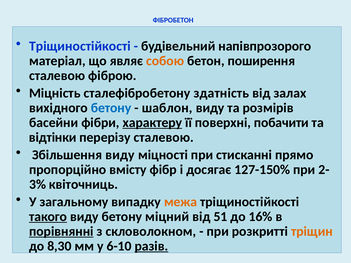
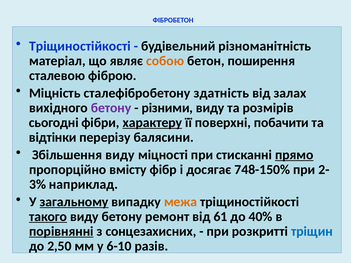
напівпрозорого: напівпрозорого -> різноманітність (265, 46)
бетону colour: blue -> purple (111, 108)
шаблон: шаблон -> різними (167, 108)
басейни: басейни -> сьогодні (54, 123)
перерізу сталевою: сталевою -> балясини (164, 137)
прямо underline: none -> present (294, 155)
127-150%: 127-150% -> 748-150% (262, 170)
квіточниць: квіточниць -> наприклад (83, 184)
загальному underline: none -> present (74, 202)
міцний: міцний -> ремонт (167, 217)
51: 51 -> 61 (220, 217)
16%: 16% -> 40% (261, 217)
скловолокном: скловолокном -> сонцезахисних (151, 232)
тріщин colour: orange -> blue (312, 232)
8,30: 8,30 -> 2,50 (59, 246)
разів underline: present -> none (151, 246)
